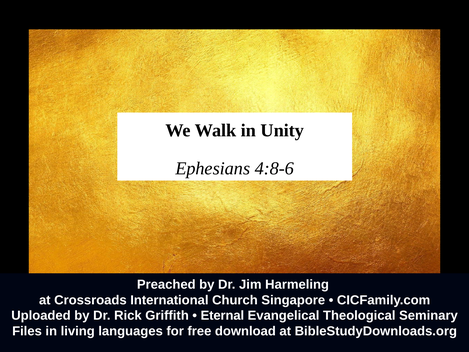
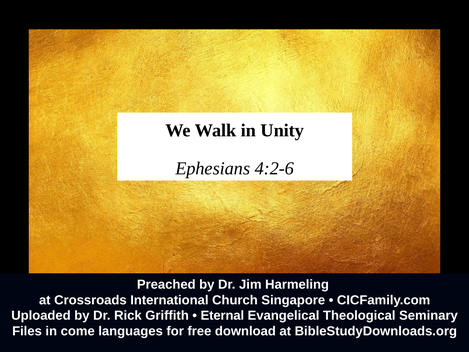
4:8-6: 4:8-6 -> 4:2-6 (274, 168)
living: living -> come (78, 331)
